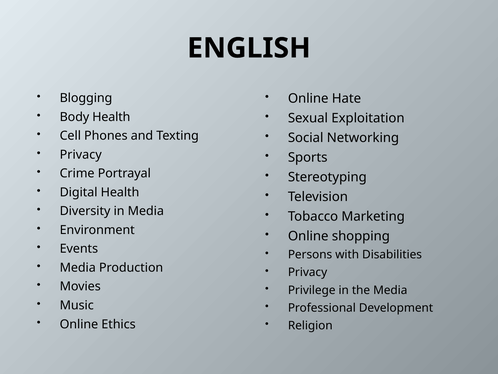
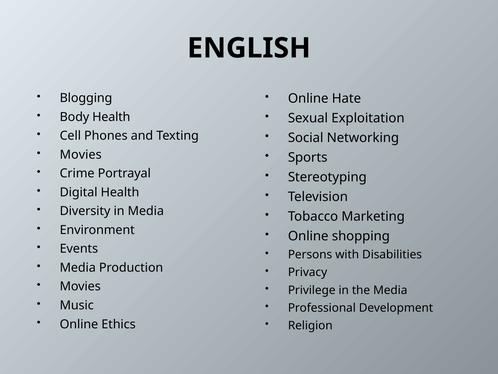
Privacy: Privacy -> Movies (81, 154)
